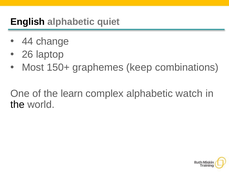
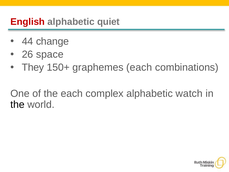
English colour: black -> red (28, 22)
laptop: laptop -> space (50, 54)
Most: Most -> They (33, 67)
graphemes keep: keep -> each (139, 67)
the learn: learn -> each (72, 93)
